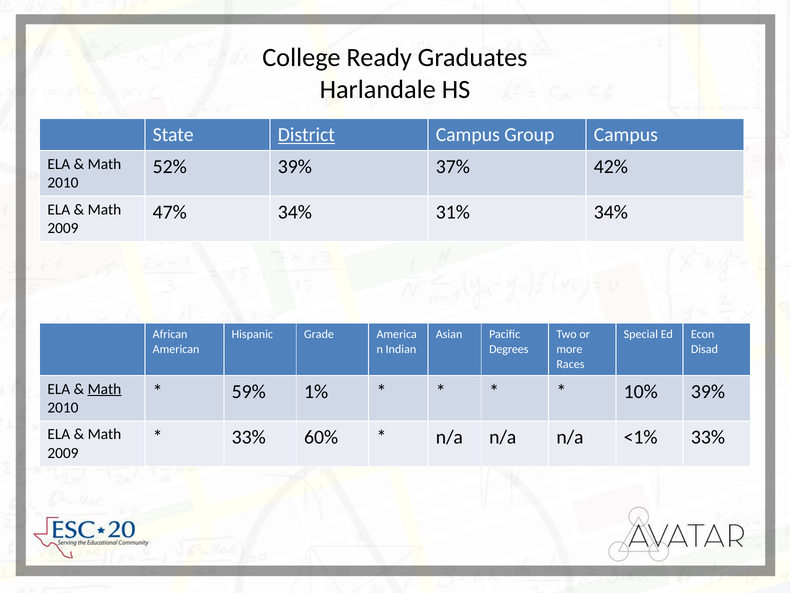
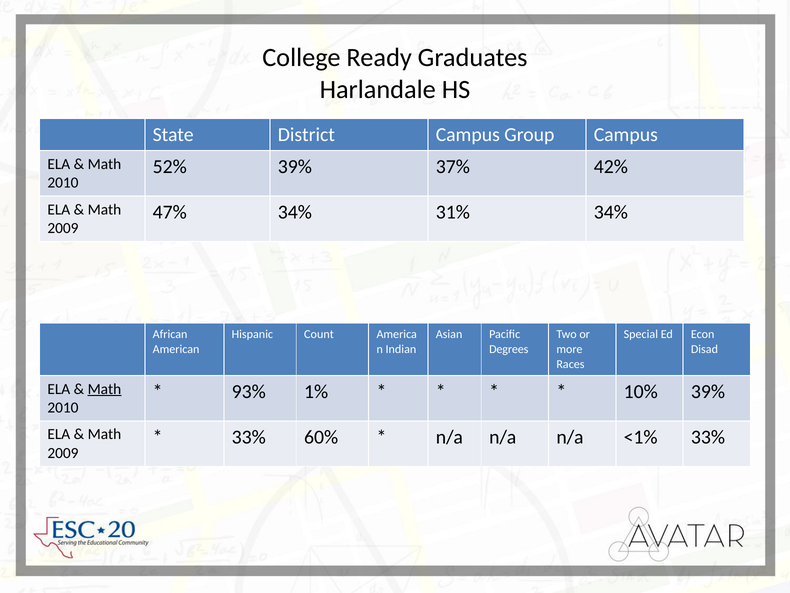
District underline: present -> none (306, 135)
Grade: Grade -> Count (319, 334)
59%: 59% -> 93% (249, 391)
